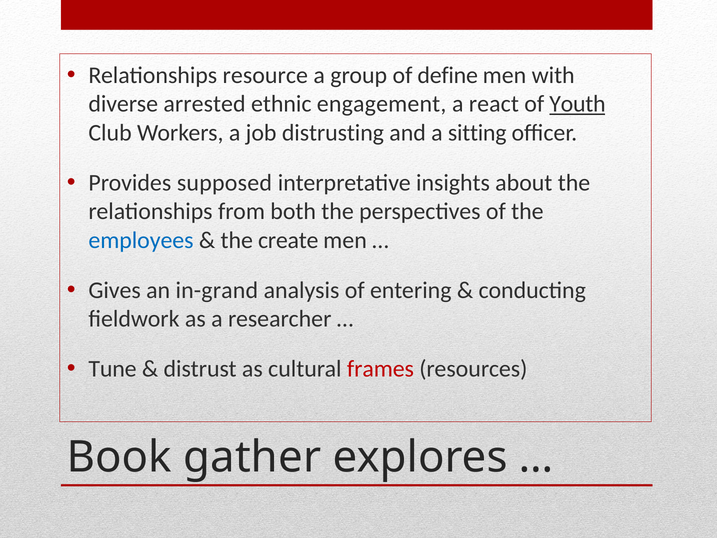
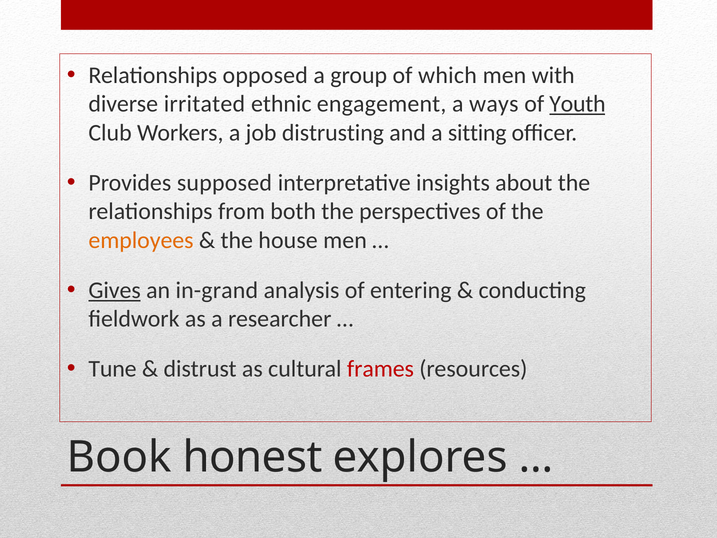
resource: resource -> opposed (265, 75)
define: define -> which (447, 75)
arrested: arrested -> irritated (204, 104)
react: react -> ways (494, 104)
employees colour: blue -> orange (141, 240)
create: create -> house (288, 240)
Gives underline: none -> present (115, 290)
gather: gather -> honest (252, 457)
